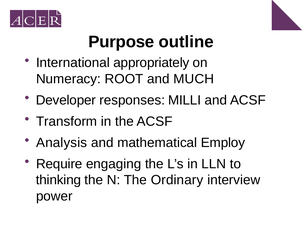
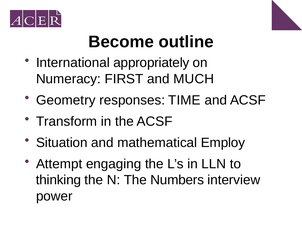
Purpose: Purpose -> Become (121, 42)
ROOT: ROOT -> FIRST (124, 79)
Developer: Developer -> Geometry (66, 100)
MILLI: MILLI -> TIME (184, 100)
Analysis: Analysis -> Situation (62, 143)
Require: Require -> Attempt (59, 164)
Ordinary: Ordinary -> Numbers (177, 180)
